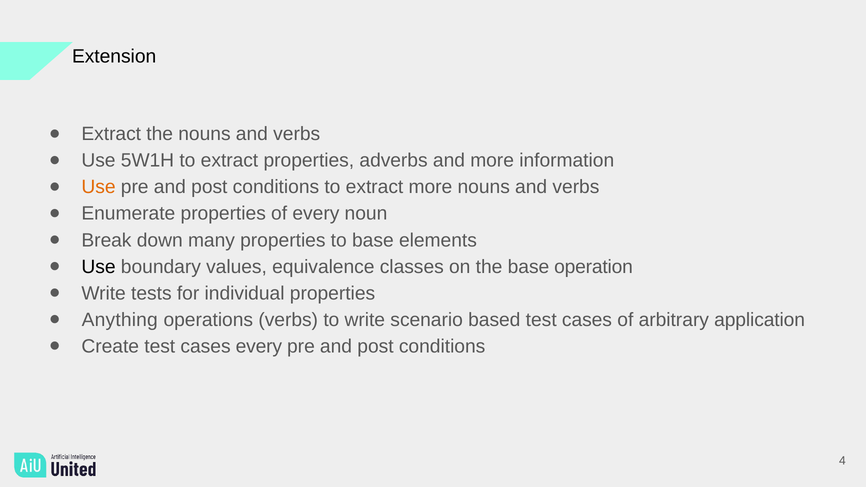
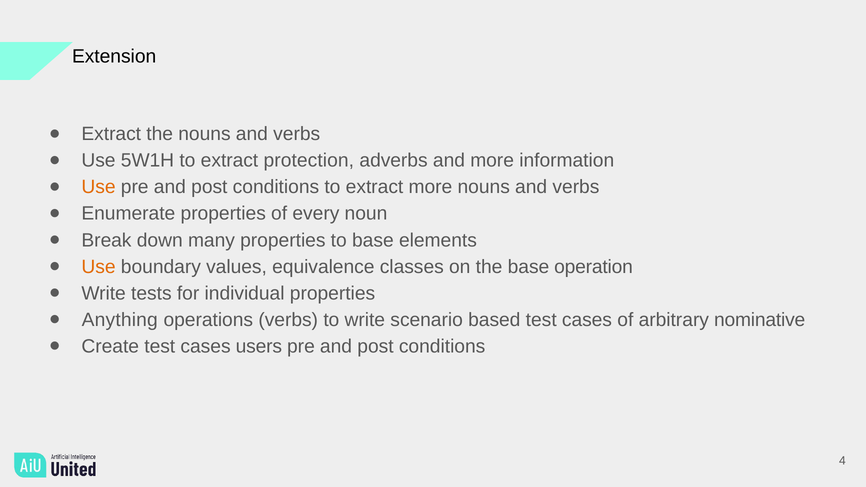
extract properties: properties -> protection (309, 161)
Use colour: black -> orange (99, 267)
application: application -> nominative (760, 320)
cases every: every -> users (259, 346)
